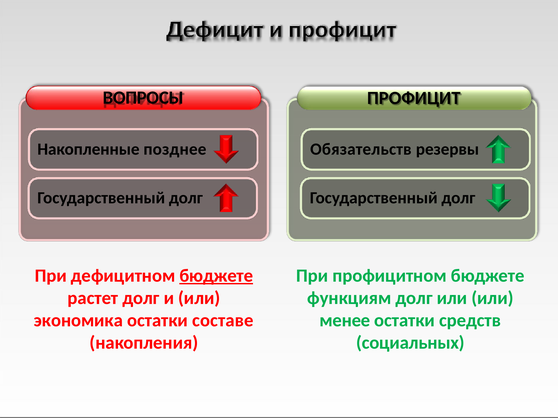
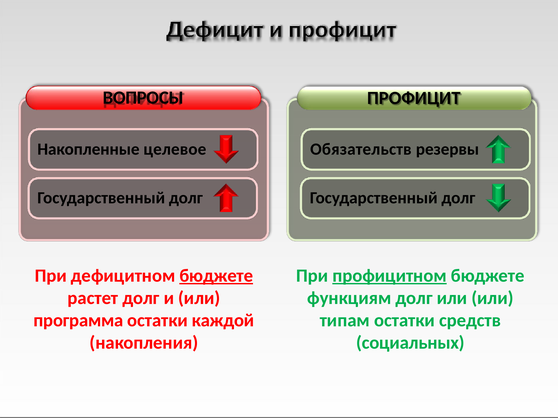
позднее: позднее -> целевое (175, 149)
профицитном underline: none -> present (390, 276)
экономика: экономика -> программа (78, 321)
составе: составе -> каждой (223, 321)
менее: менее -> типам (345, 321)
